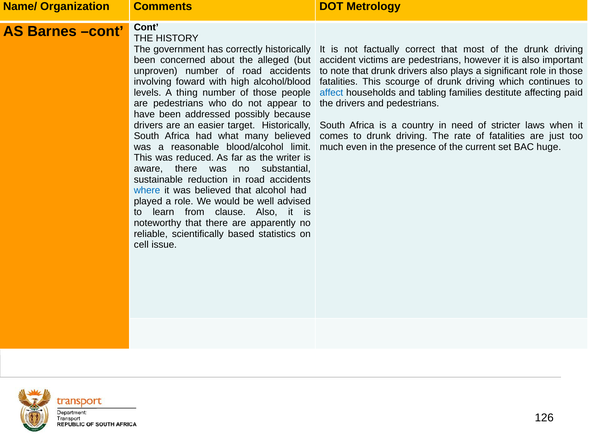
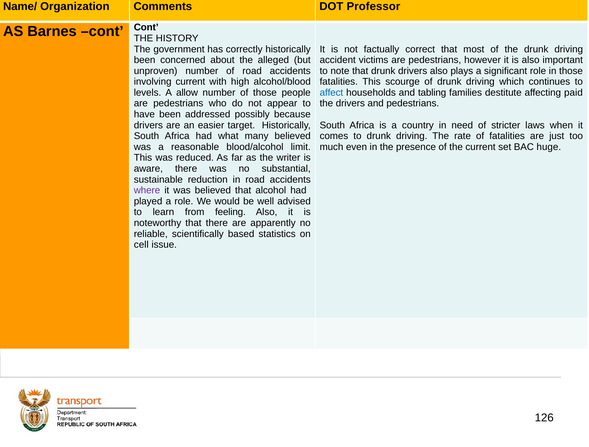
Metrology: Metrology -> Professor (373, 6)
involving foward: foward -> current (190, 82)
thing: thing -> allow (187, 93)
where colour: blue -> purple (147, 190)
clause: clause -> feeling (230, 212)
